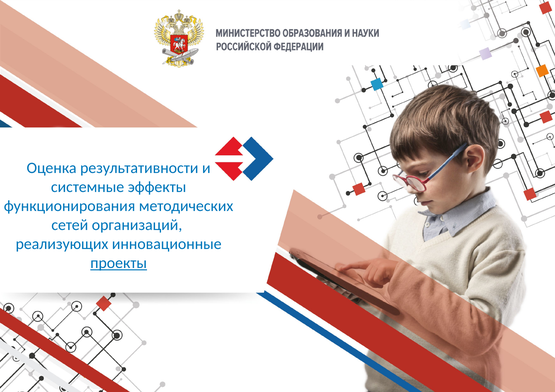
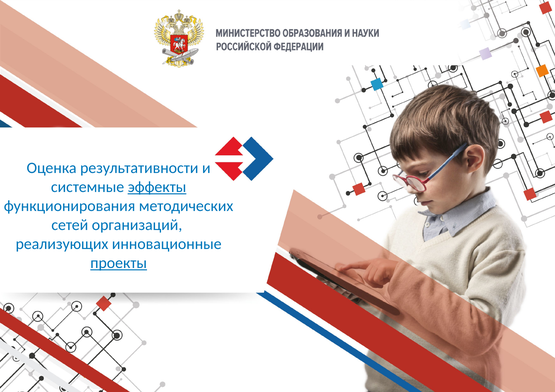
эффекты underline: none -> present (157, 187)
